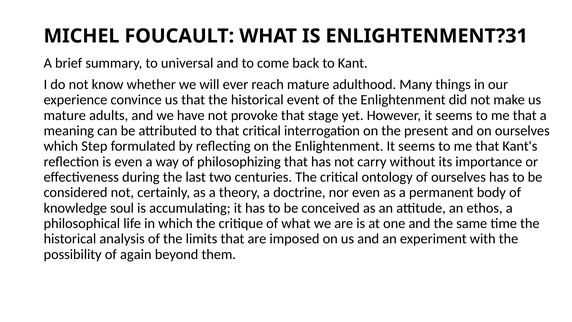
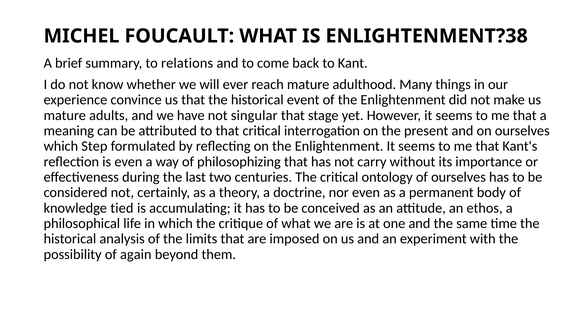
ENLIGHTENMENT?31: ENLIGHTENMENT?31 -> ENLIGHTENMENT?38 (427, 36)
universal: universal -> relations (187, 63)
provoke: provoke -> singular (254, 115)
soul: soul -> tied (122, 208)
